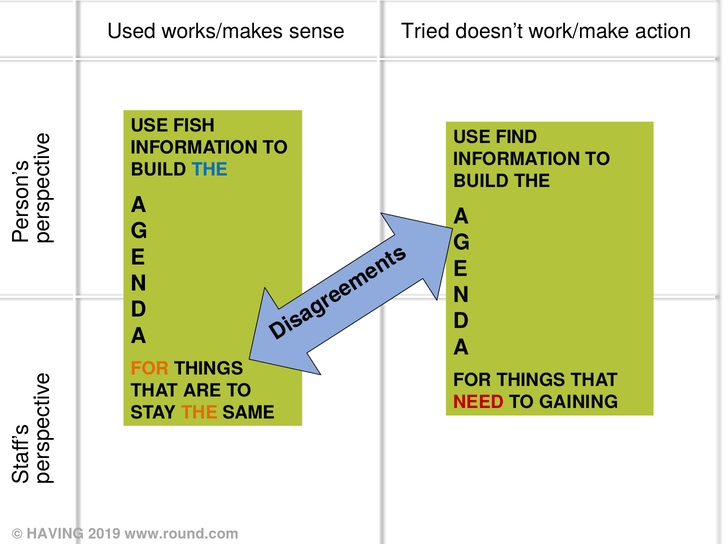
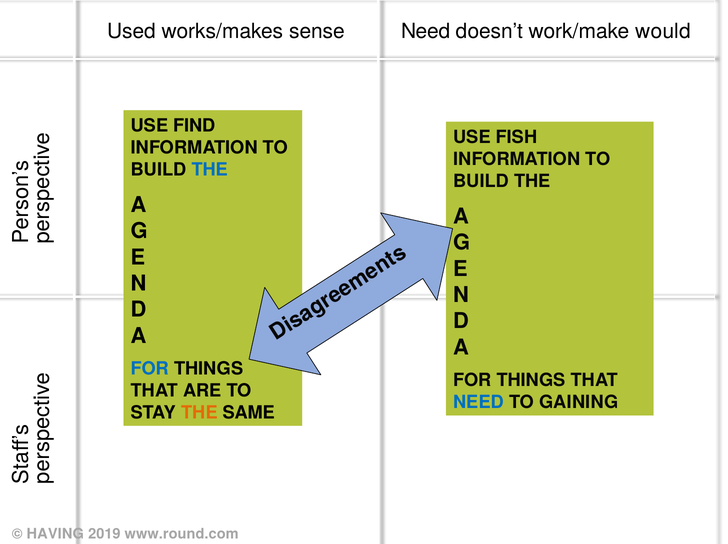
sense Tried: Tried -> Need (426, 32)
action: action -> would (663, 32)
FISH: FISH -> FIND (194, 126)
FIND: FIND -> FISH (517, 138)
FOR colour: orange -> blue (150, 369)
NEED colour: red -> blue (479, 402)
